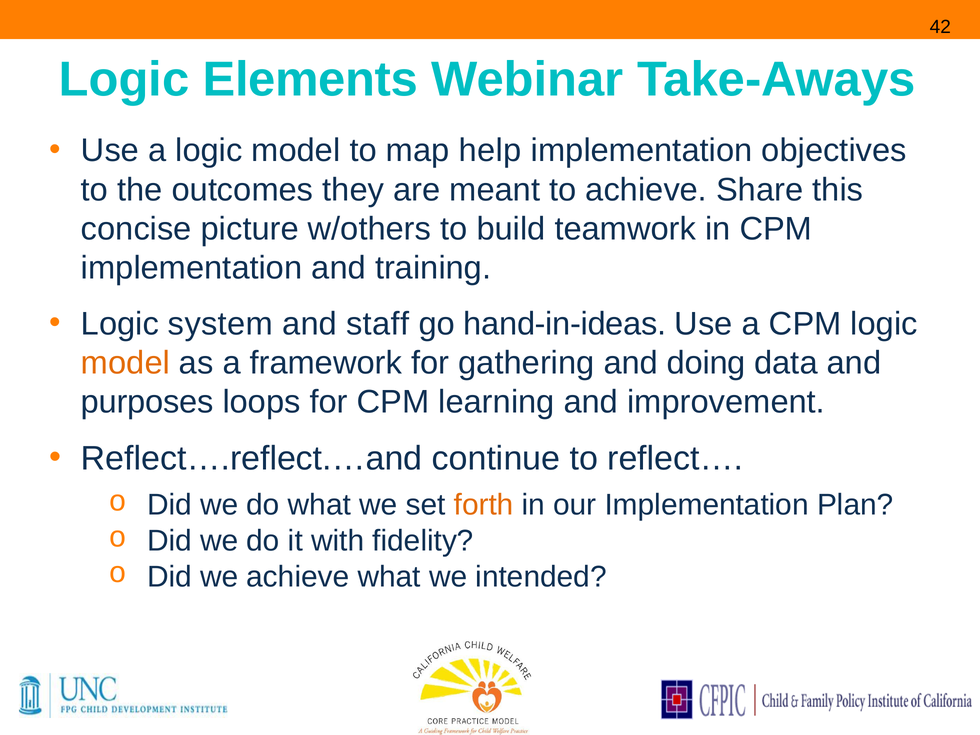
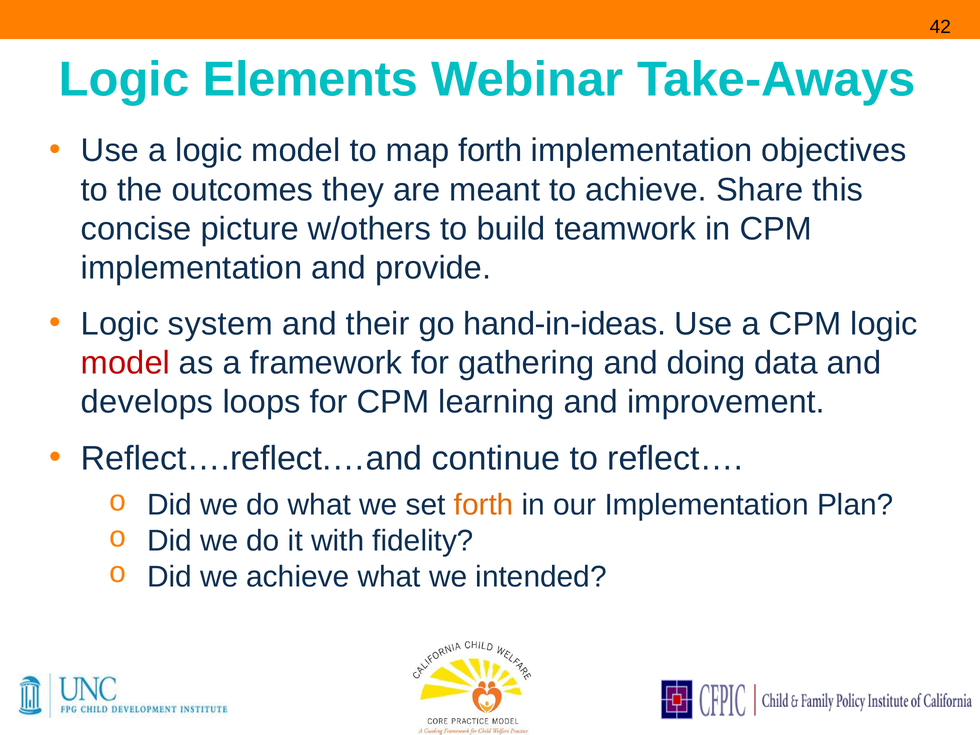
map help: help -> forth (490, 151)
training: training -> provide (433, 268)
staff: staff -> their (378, 324)
model colour: orange -> red (125, 363)
purposes: purposes -> develops (147, 402)
